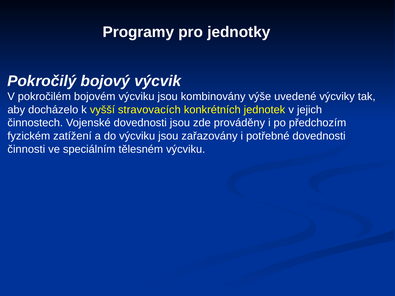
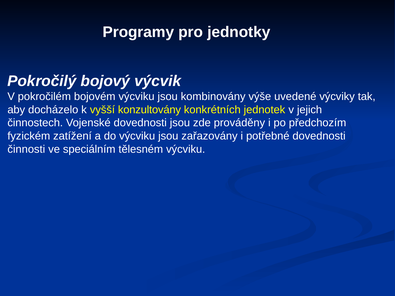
stravovacích: stravovacích -> konzultovány (149, 110)
